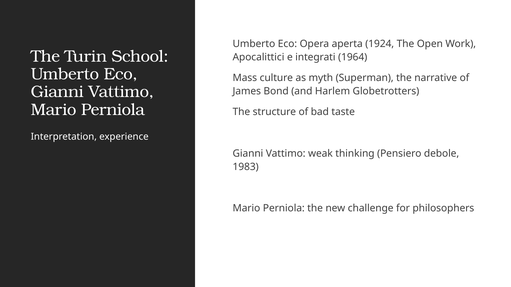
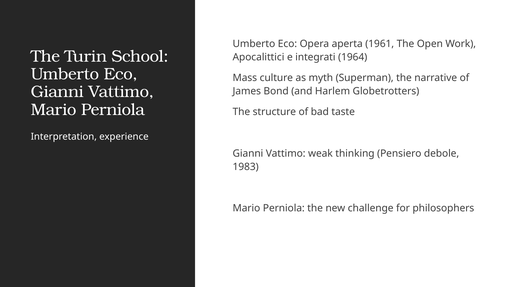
1924: 1924 -> 1961 (380, 44)
